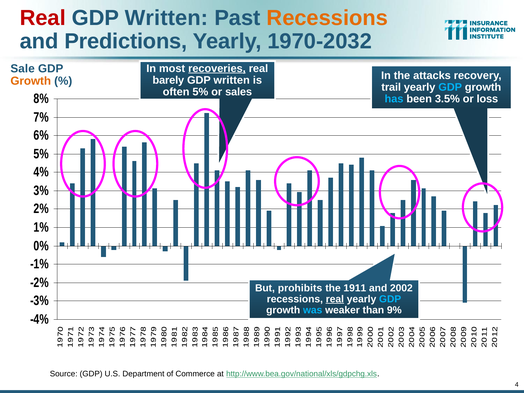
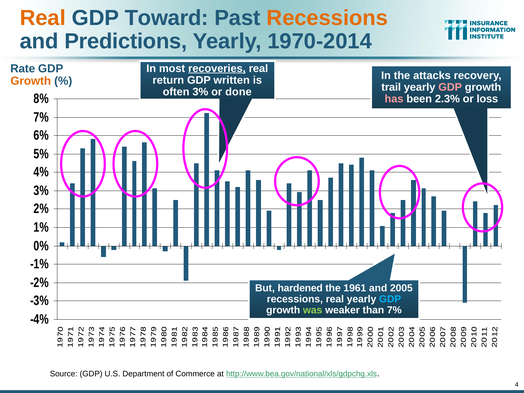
Real colour: red -> orange (43, 18)
Written: Written -> Toward (167, 18)
1970-2032: 1970-2032 -> 1970-2014 (320, 41)
Sale: Sale -> Rate (23, 69)
barely: barely -> return (168, 80)
GDP colour: light blue -> pink (450, 87)
often 5%: 5% -> 3% (200, 92)
sales: sales -> done (238, 92)
has colour: light blue -> pink (394, 99)
3.5%: 3.5% -> 2.3% (447, 99)
prohibits: prohibits -> hardened (300, 288)
1911: 1911 -> 1961 (355, 288)
2002: 2002 -> 2005 (401, 288)
real underline: present -> none (335, 299)
was colour: light blue -> light green (313, 310)
than 9%: 9% -> 7% (394, 310)
